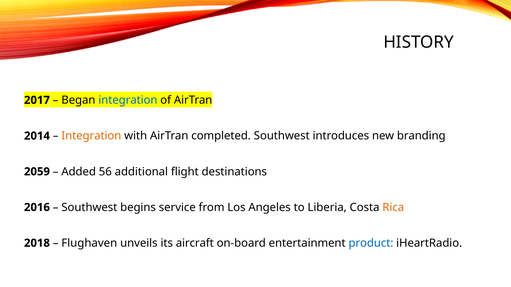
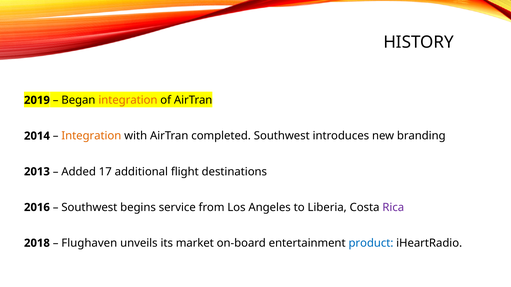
2017: 2017 -> 2019 (37, 100)
integration colour: blue -> orange (128, 100)
2059: 2059 -> 2013 (37, 172)
56: 56 -> 17 (105, 172)
Rica colour: orange -> purple (393, 208)
aircraft: aircraft -> market (195, 243)
